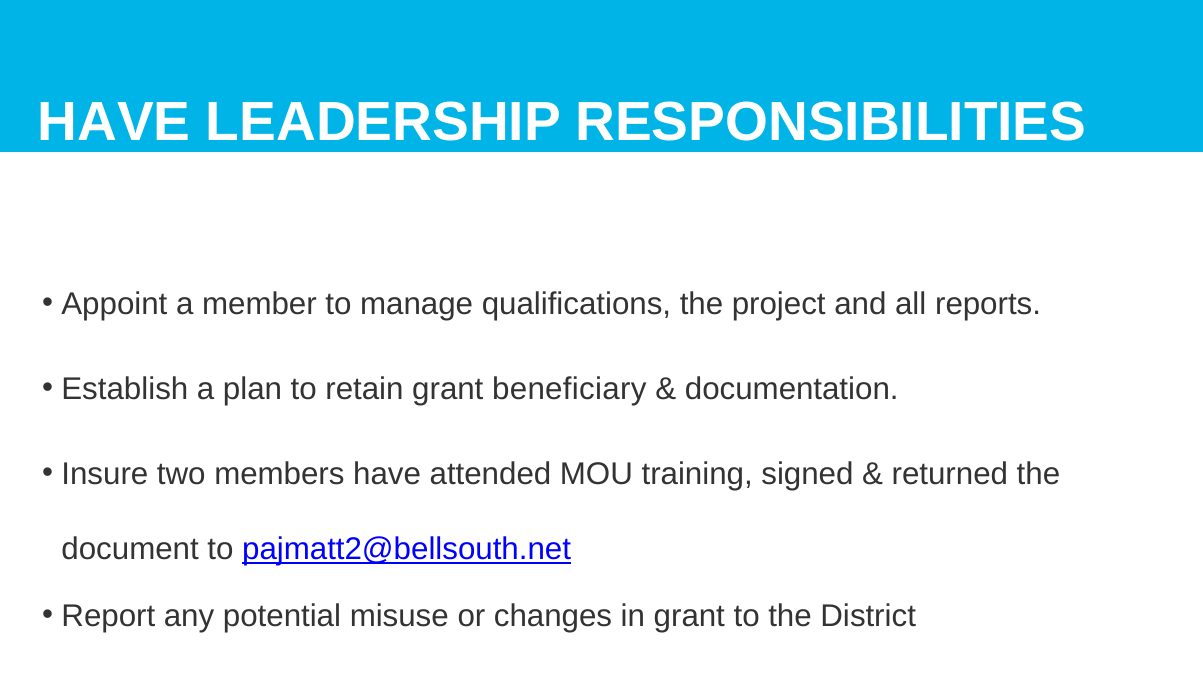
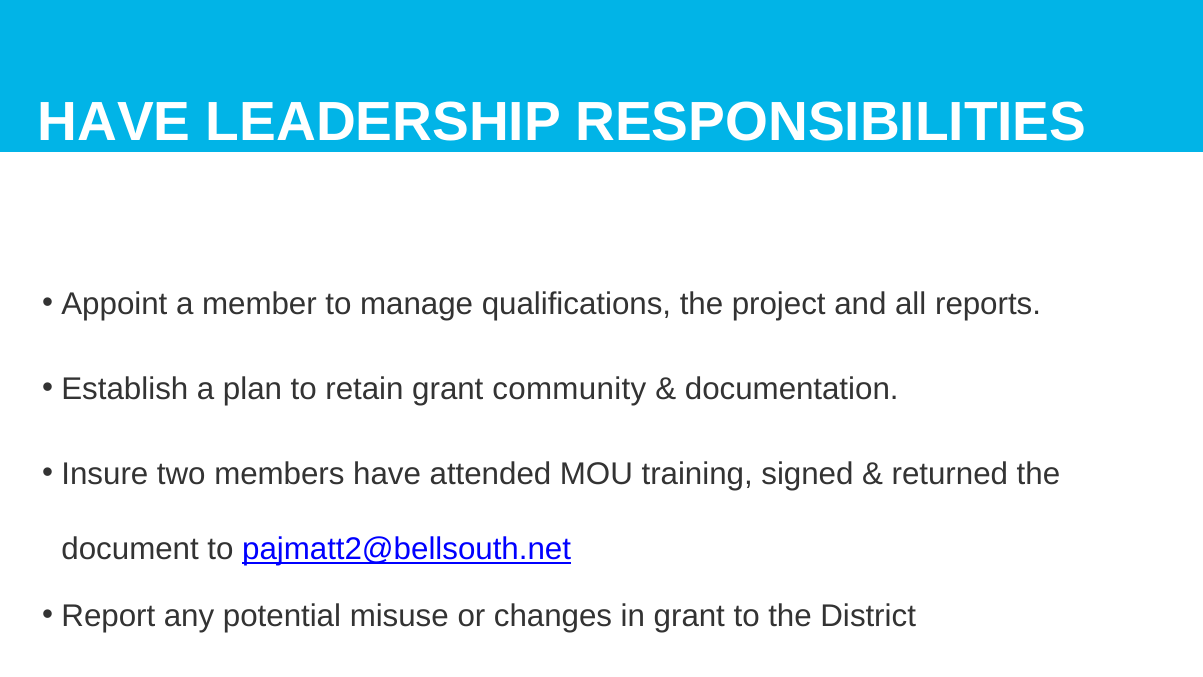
beneficiary: beneficiary -> community (569, 389)
